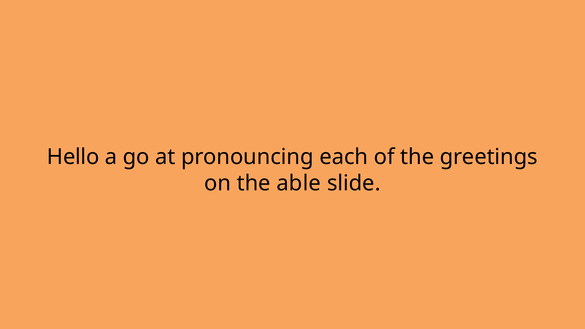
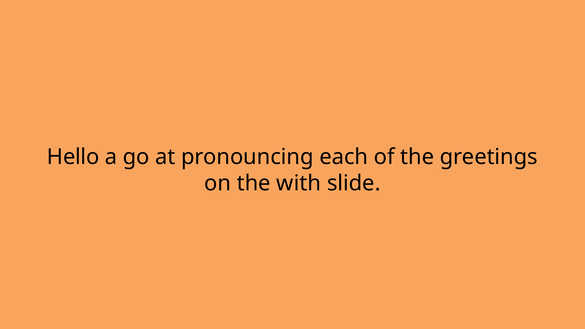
able: able -> with (299, 183)
